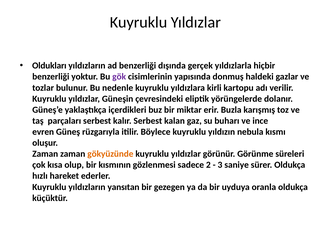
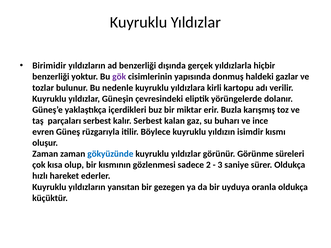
Oldukları: Oldukları -> Birimidir (49, 66)
nebula: nebula -> isimdir (250, 132)
gökyüzünde colour: orange -> blue (110, 154)
